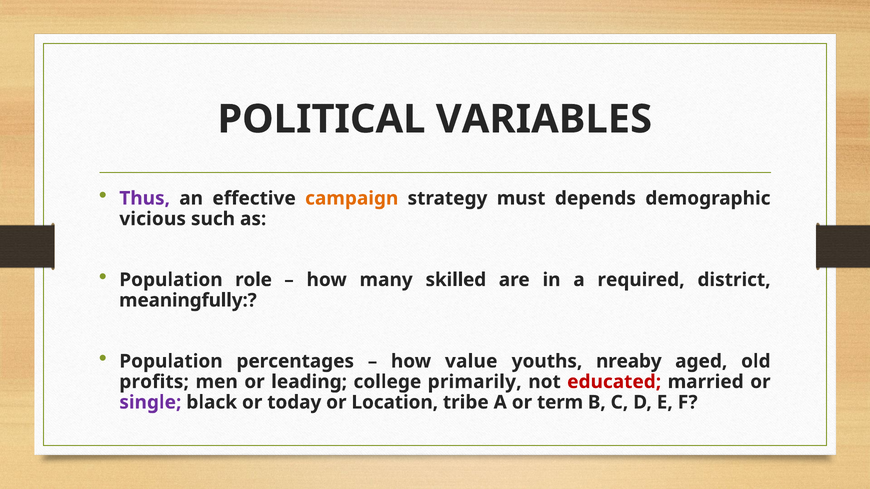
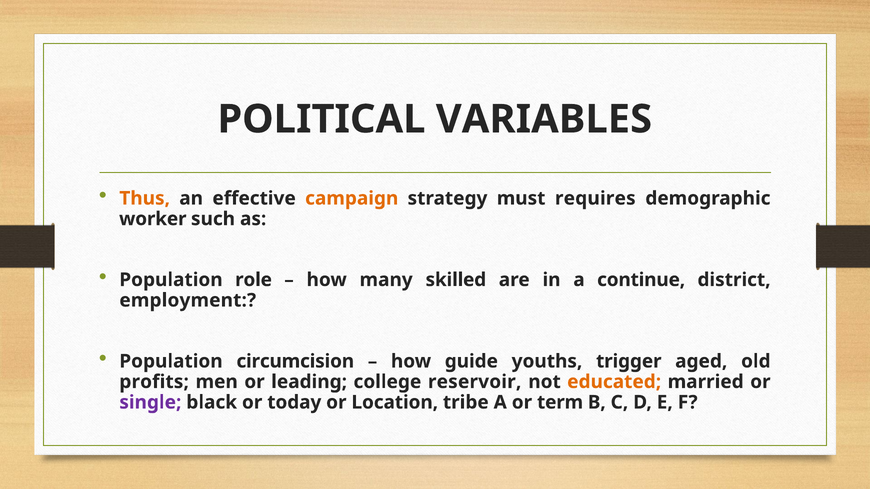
Thus colour: purple -> orange (145, 198)
depends: depends -> requires (595, 198)
vicious: vicious -> worker (153, 219)
required: required -> continue (641, 280)
meaningfully: meaningfully -> employment (188, 301)
percentages: percentages -> circumcision (295, 362)
value: value -> guide (471, 362)
nreaby: nreaby -> trigger (629, 362)
primarily: primarily -> reservoir (475, 382)
educated colour: red -> orange (614, 382)
